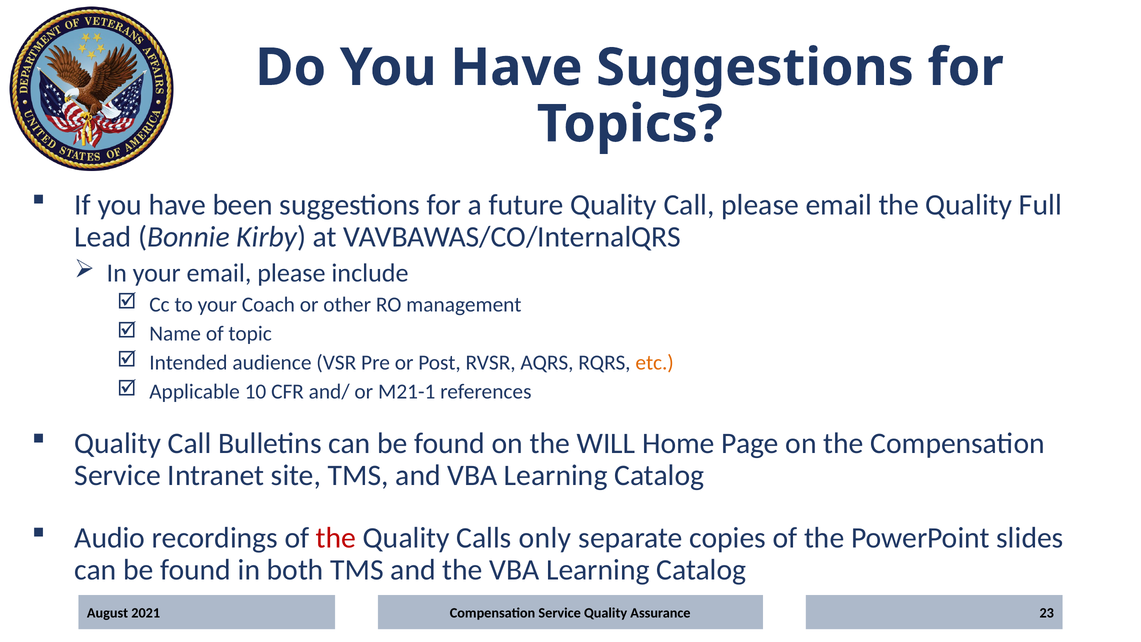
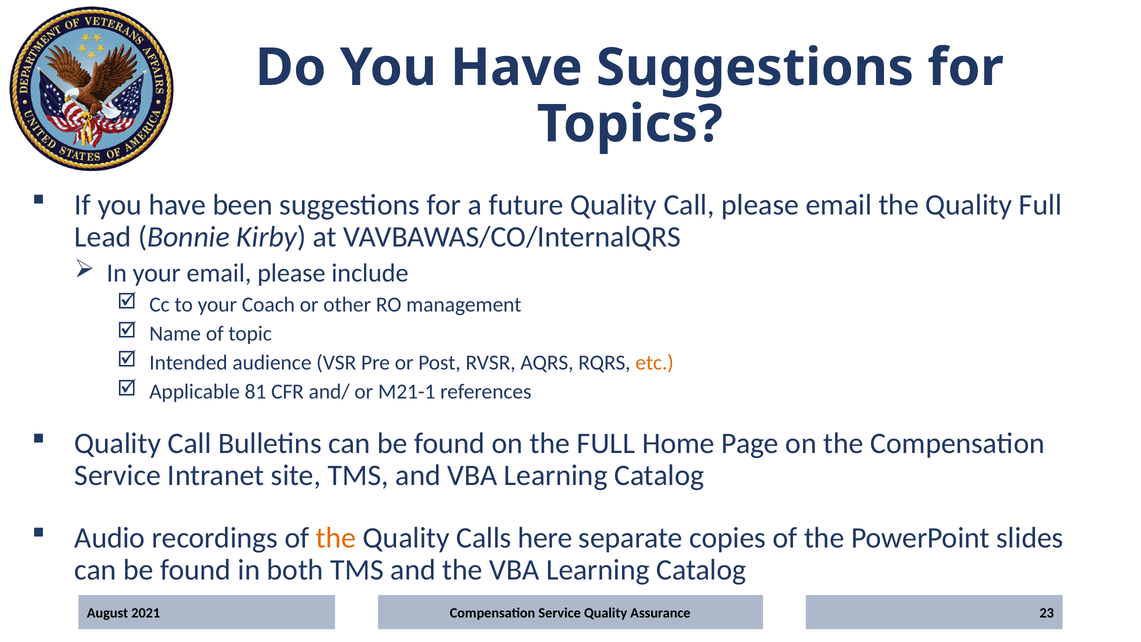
10: 10 -> 81 (255, 392)
the WILL: WILL -> FULL (606, 443)
the colour: red -> orange (336, 538)
only: only -> here (545, 538)
